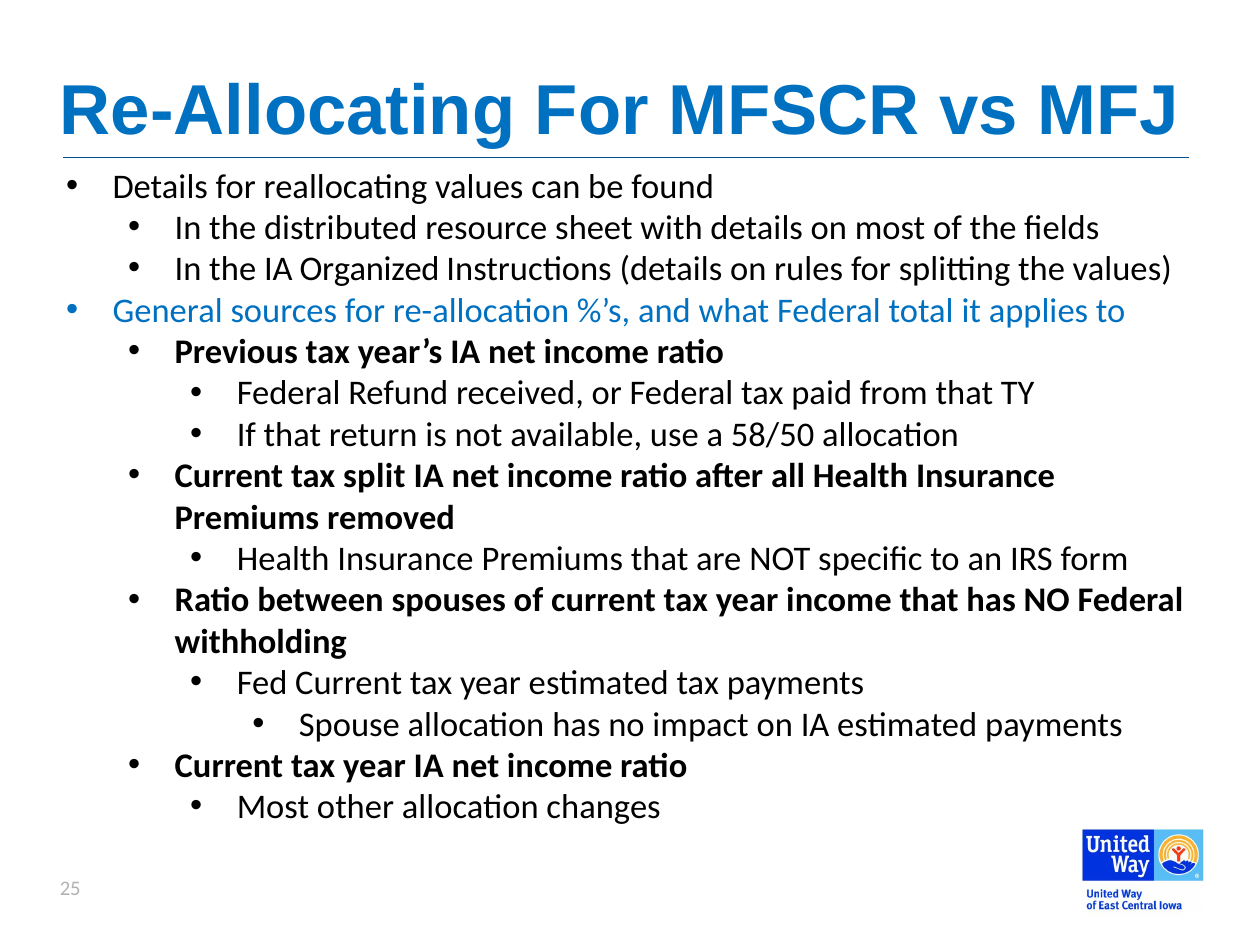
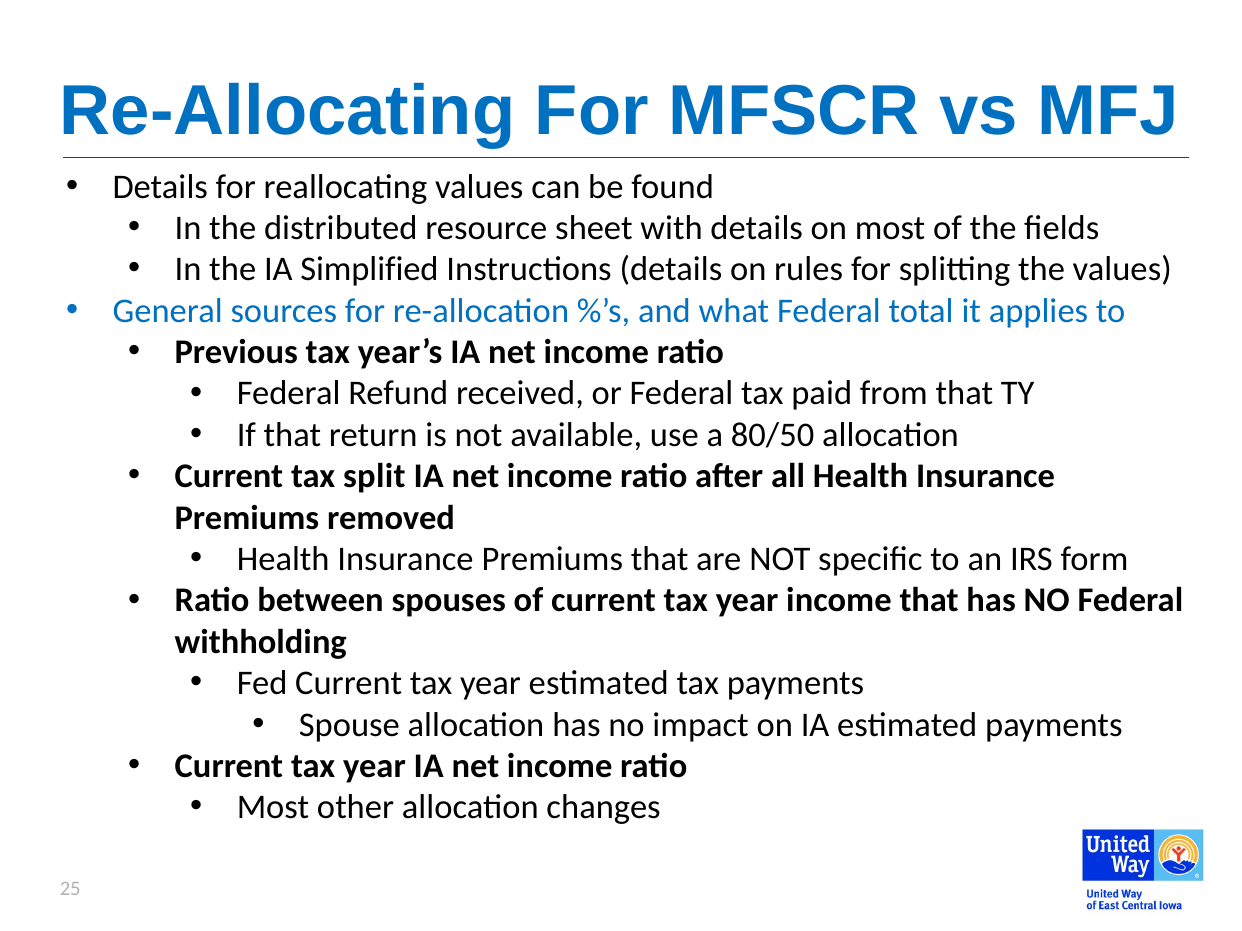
Organized: Organized -> Simplified (369, 270)
58/50: 58/50 -> 80/50 (773, 435)
